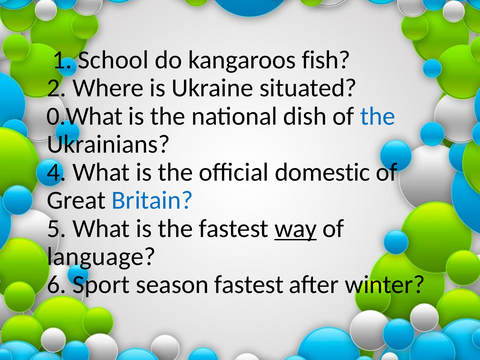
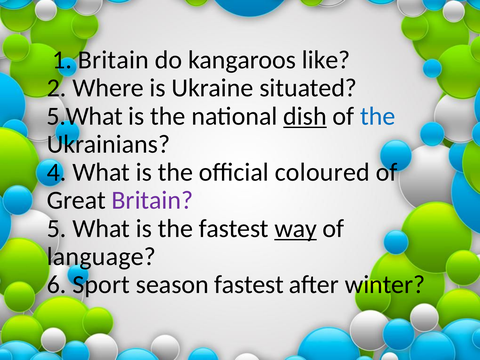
1 School: School -> Britain (113, 60)
fish: fish -> like (326, 60)
0.What: 0.What -> 5.What (85, 116)
dish underline: none -> present (305, 116)
domestic: domestic -> coloured (322, 172)
Britain colour: blue -> purple (152, 200)
